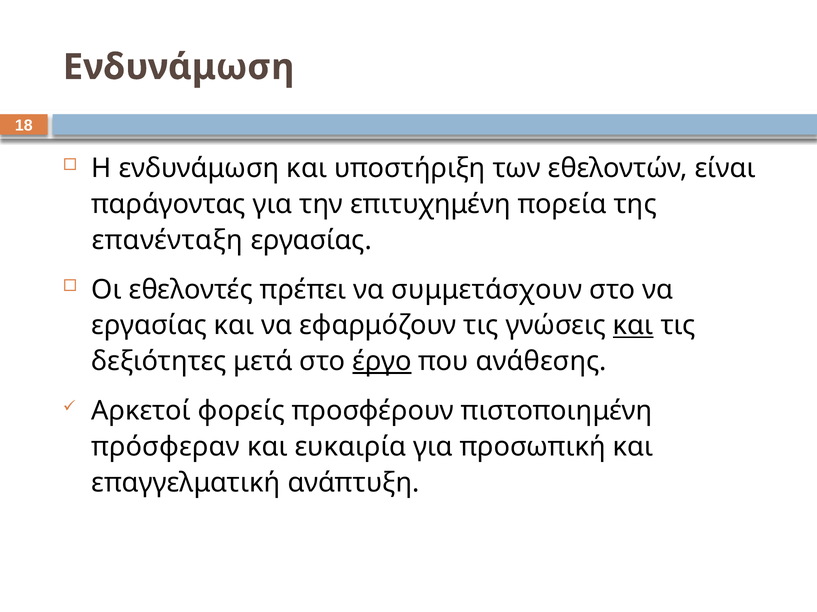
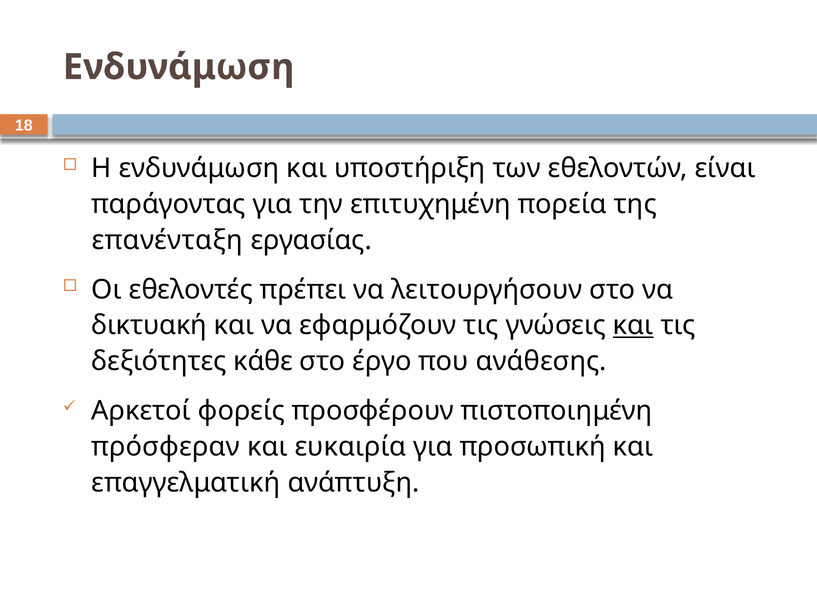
συμμετάσχουν: συμμετάσχουν -> λειτουργήσουν (487, 290)
εργασίας: εργασίας -> δικτυακή (149, 326)
μετά: μετά -> κάθε (263, 362)
έργο underline: present -> none (382, 362)
